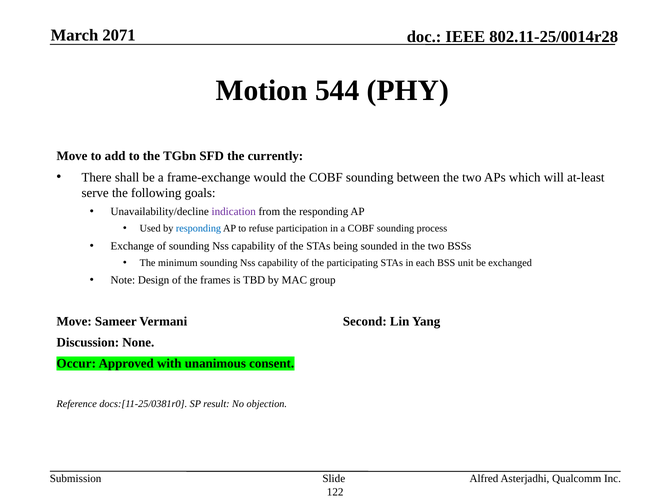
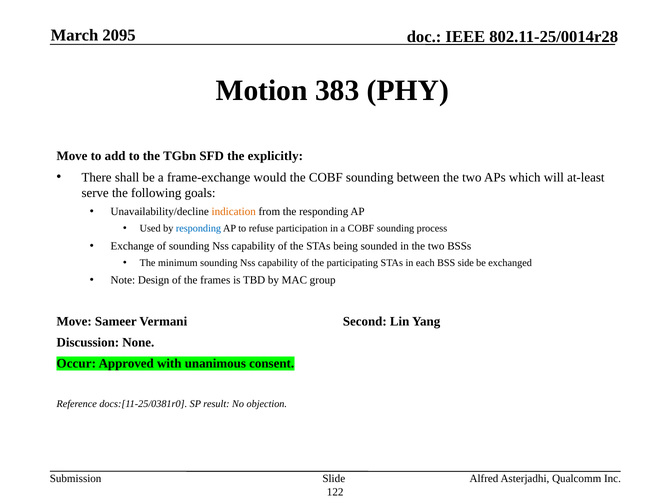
2071: 2071 -> 2095 (119, 35)
544: 544 -> 383 (337, 91)
currently: currently -> explicitly (275, 156)
indication colour: purple -> orange (234, 212)
unit: unit -> side (466, 263)
